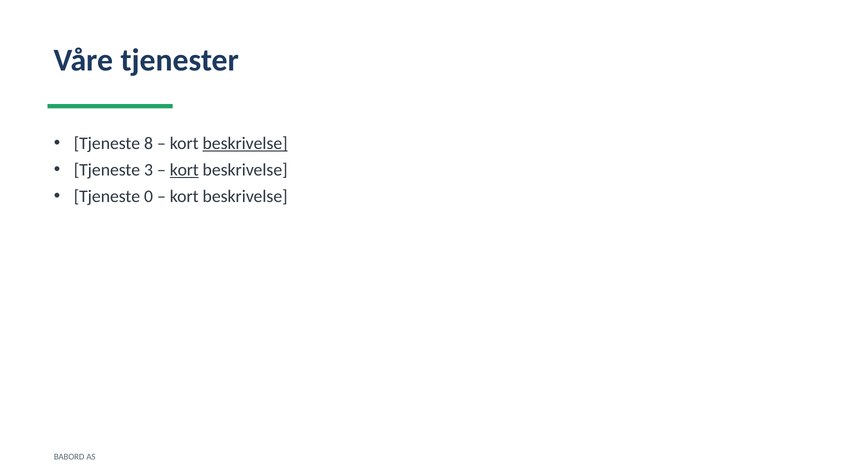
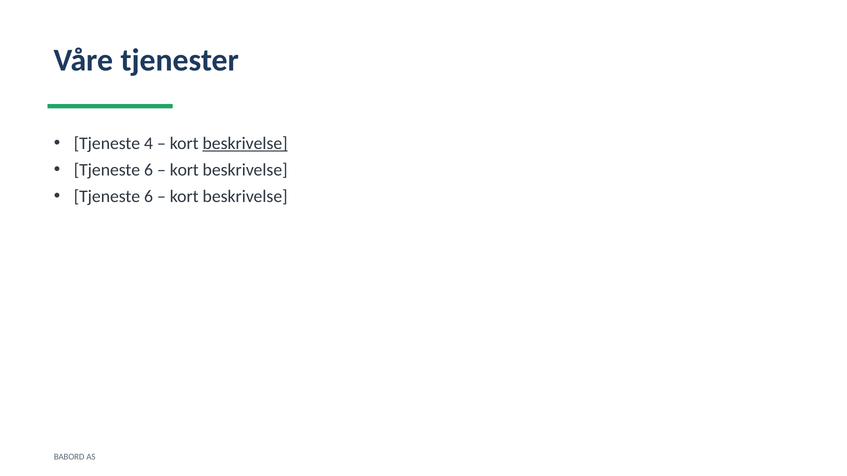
8: 8 -> 4 (148, 143)
3: 3 -> 6 (148, 170)
kort underline: present -> none (184, 170)
0: 0 -> 6 (148, 196)
